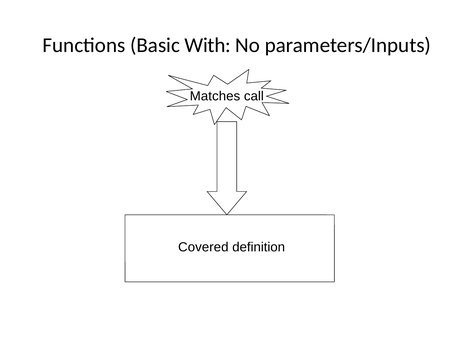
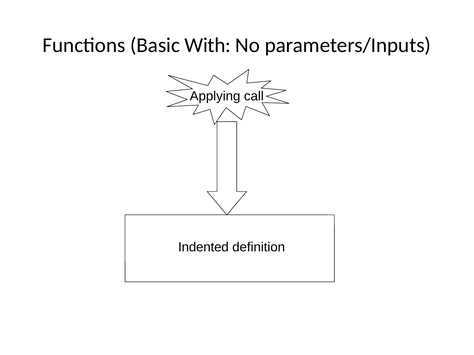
Matches: Matches -> Applying (215, 96)
Covered: Covered -> Indented (203, 248)
